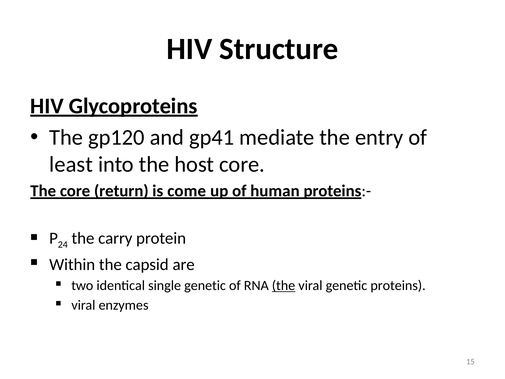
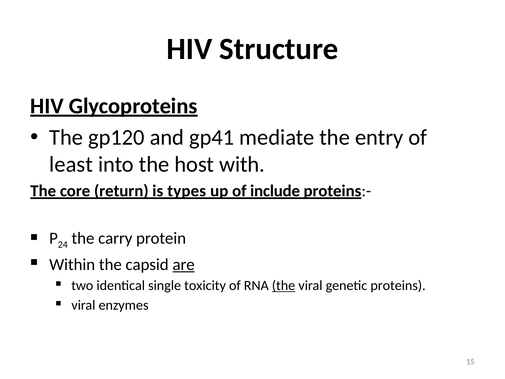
host core: core -> with (242, 164)
come: come -> types (187, 191)
human: human -> include (275, 191)
are underline: none -> present (184, 264)
single genetic: genetic -> toxicity (205, 285)
